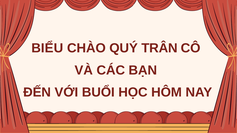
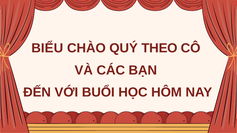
TRÂN: TRÂN -> THEO (159, 48)
